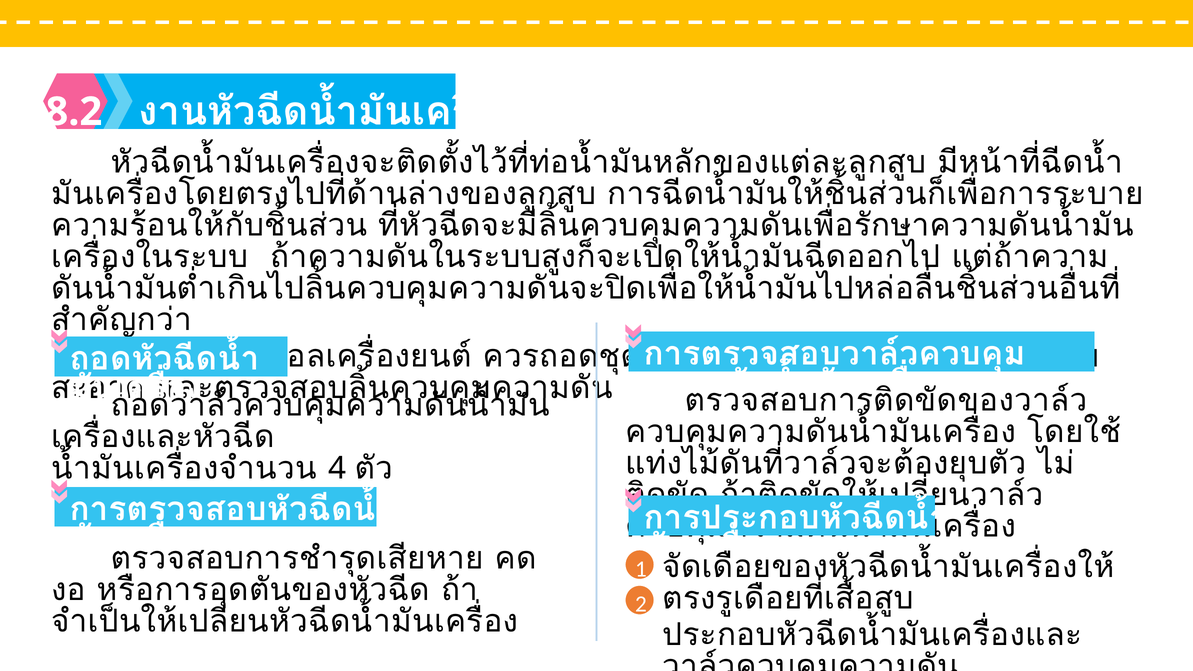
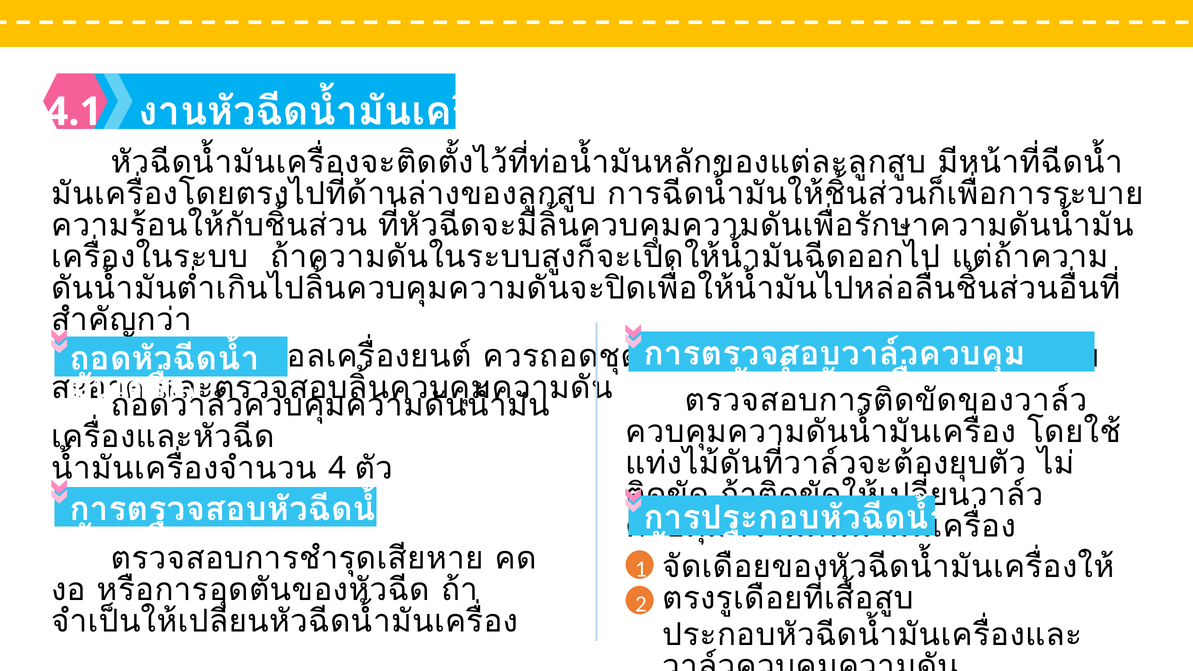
8.2: 8.2 -> 4.1 (74, 112)
